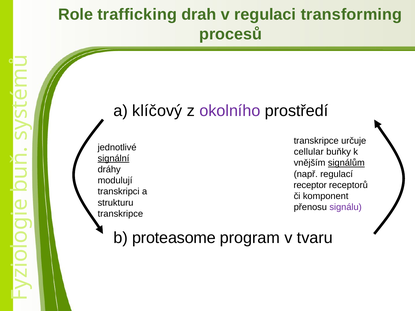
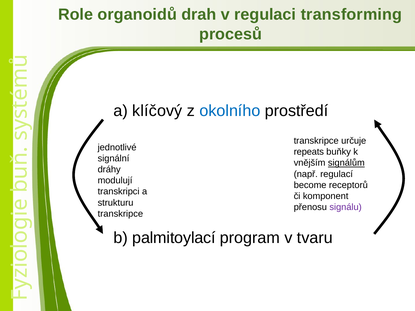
trafficking: trafficking -> organoidů (137, 15)
okolního colour: purple -> blue (230, 111)
cellular: cellular -> repeats (309, 152)
signální underline: present -> none (114, 159)
receptor: receptor -> become (310, 185)
proteasome: proteasome -> palmitoylací (174, 238)
